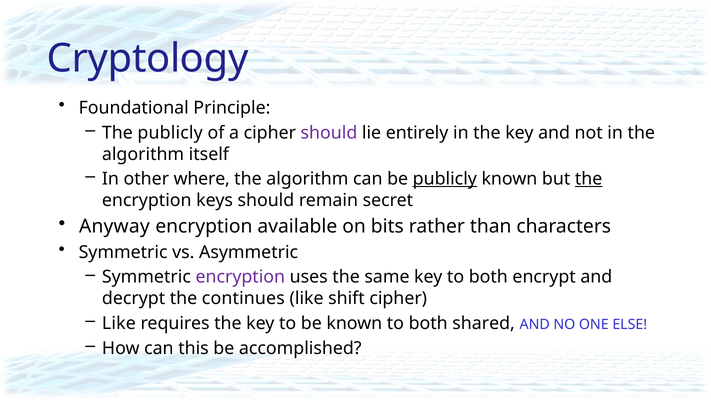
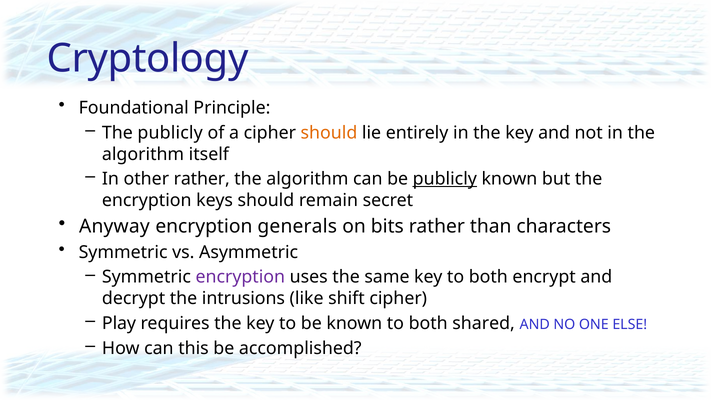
should colour: purple -> orange (329, 133)
other where: where -> rather (202, 179)
the underline: present -> none (589, 179)
available: available -> generals (297, 226)
continues: continues -> intrusions (243, 298)
Like: Like -> Play (119, 323)
